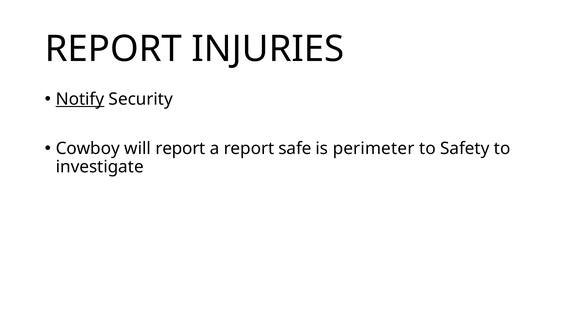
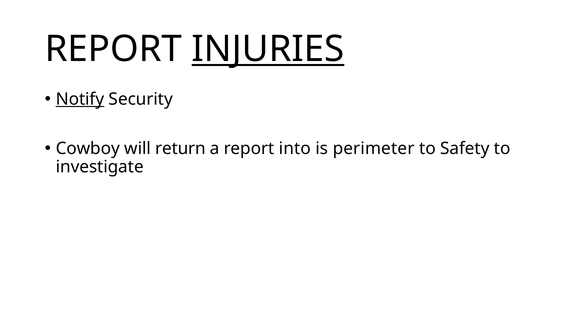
INJURIES underline: none -> present (268, 49)
will report: report -> return (180, 148)
safe: safe -> into (295, 148)
